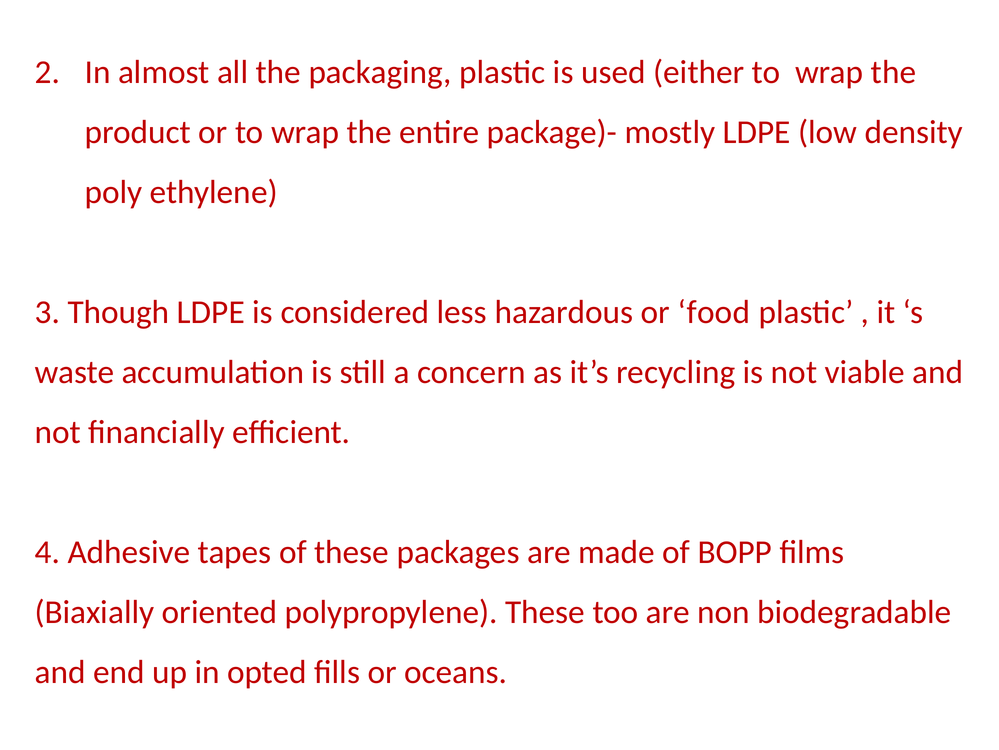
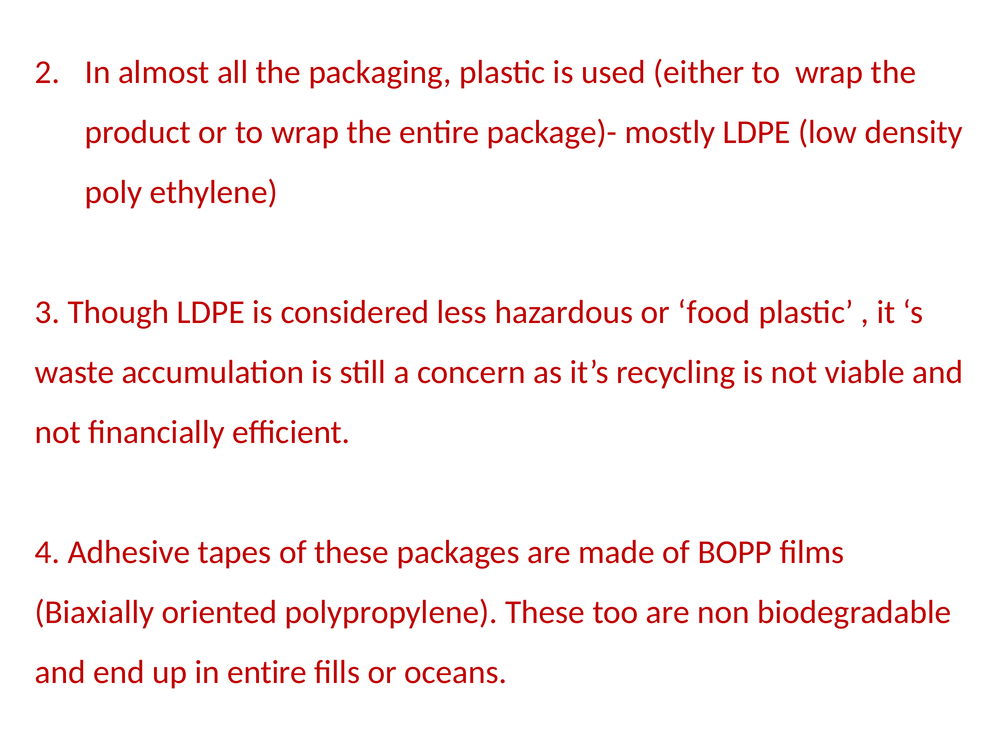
in opted: opted -> entire (267, 672)
